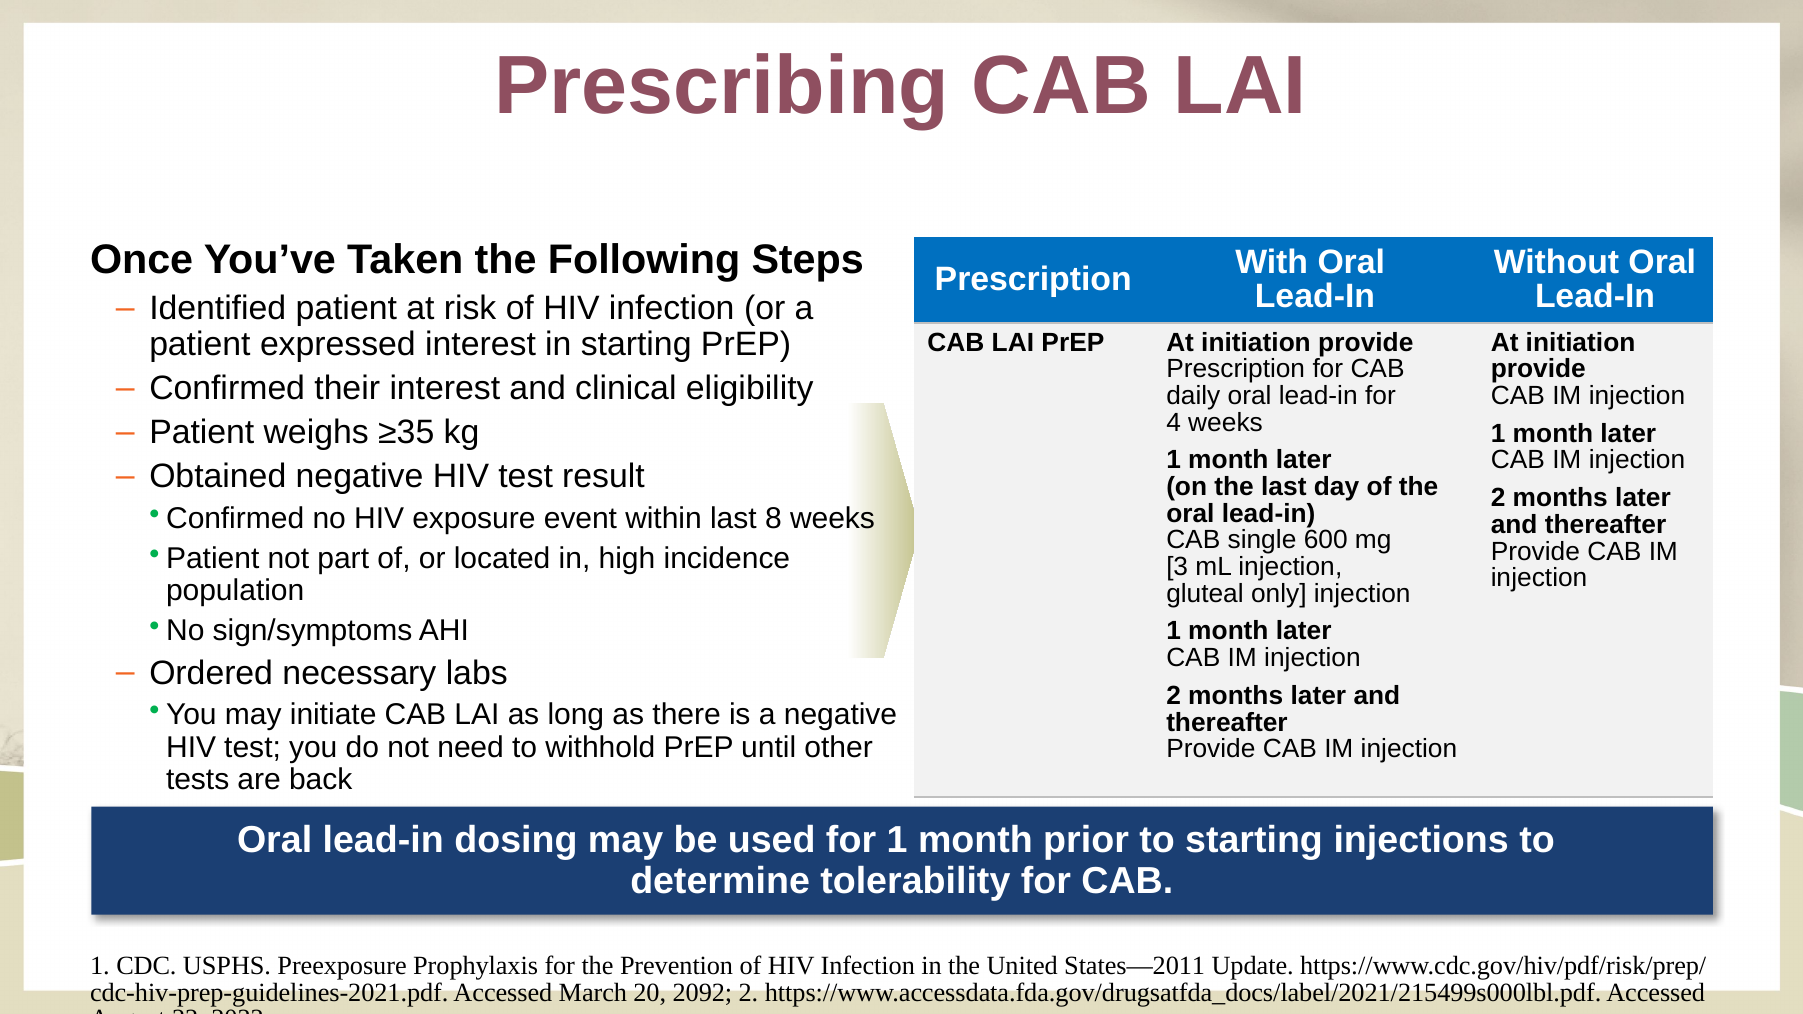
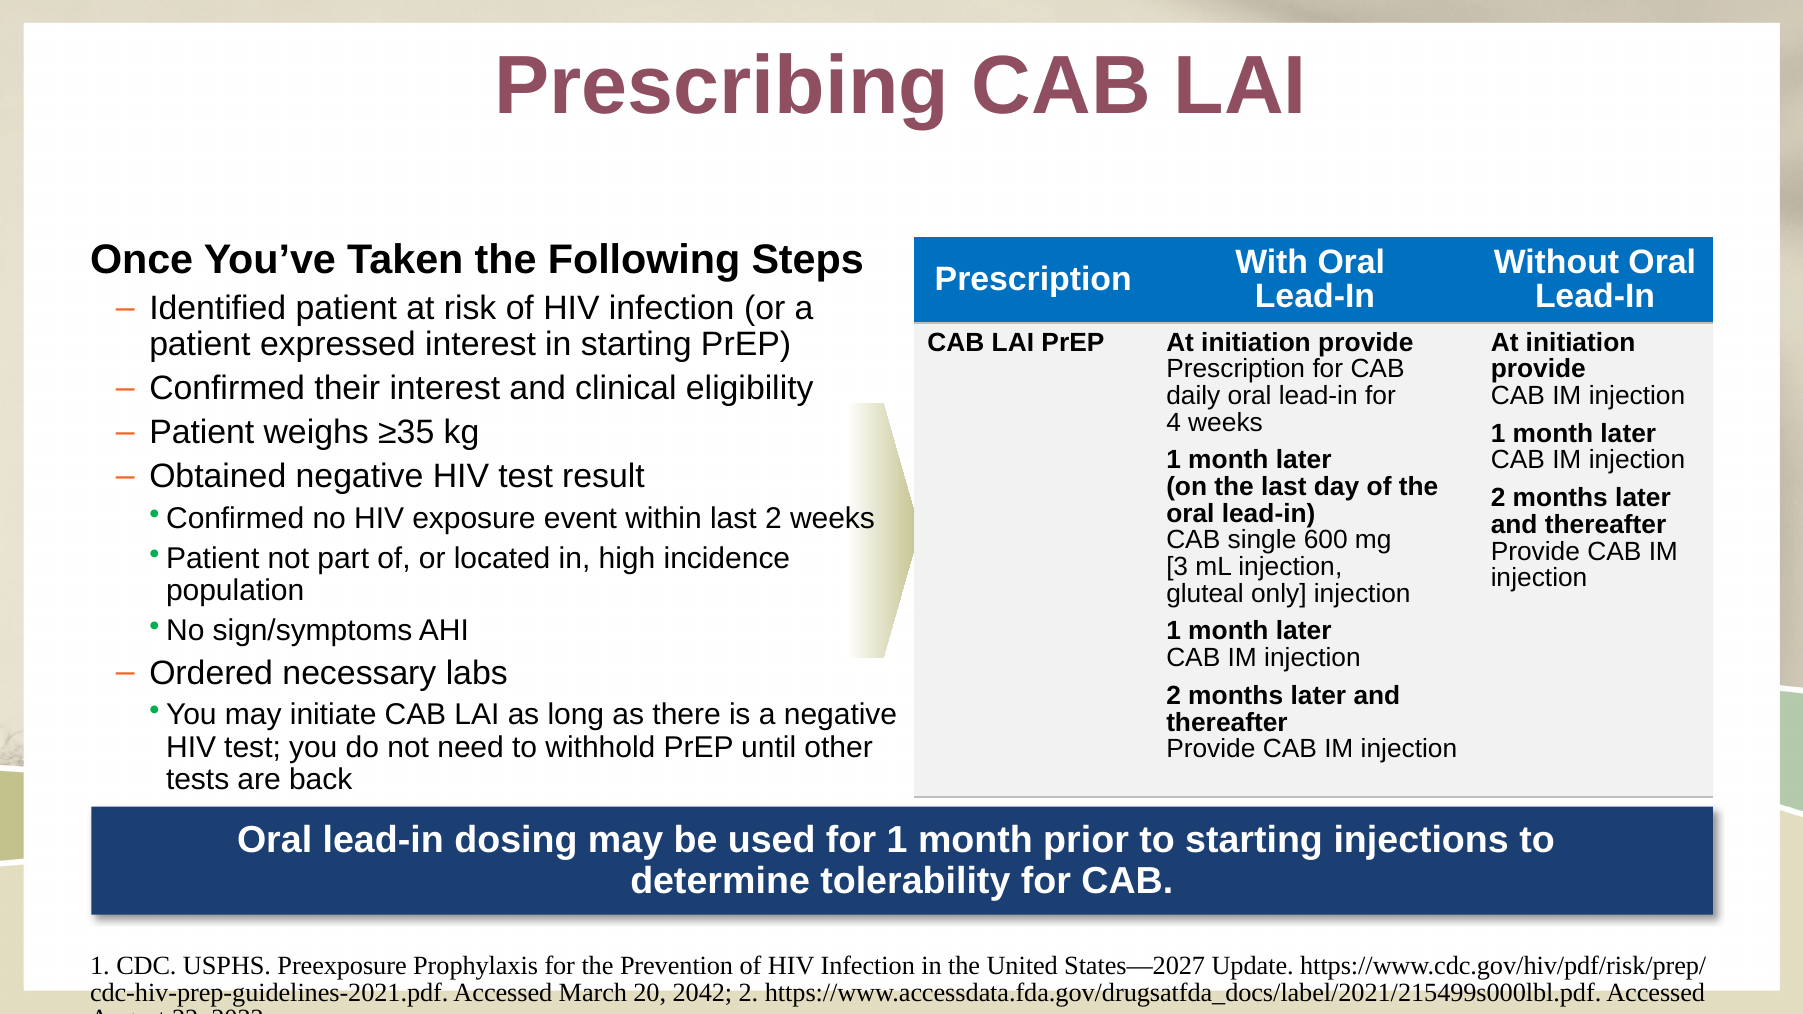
last 8: 8 -> 2 (773, 519)
States—2011: States—2011 -> States—2027 (1135, 966)
2092: 2092 -> 2042 (702, 993)
